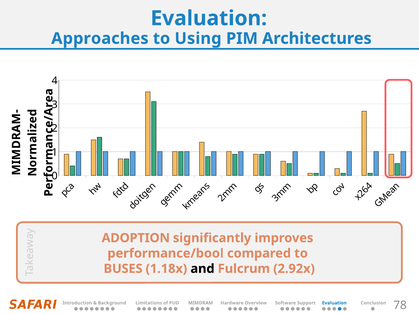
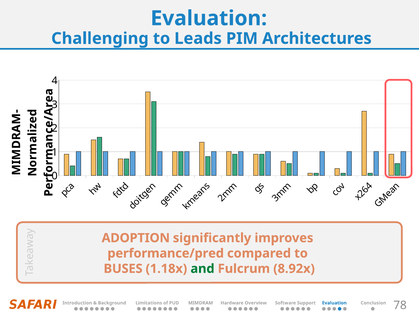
Approaches: Approaches -> Challenging (100, 39)
Using: Using -> Leads (198, 39)
performance/bool: performance/bool -> performance/pred (166, 254)
and colour: black -> green (202, 269)
2.92x: 2.92x -> 8.92x (294, 269)
